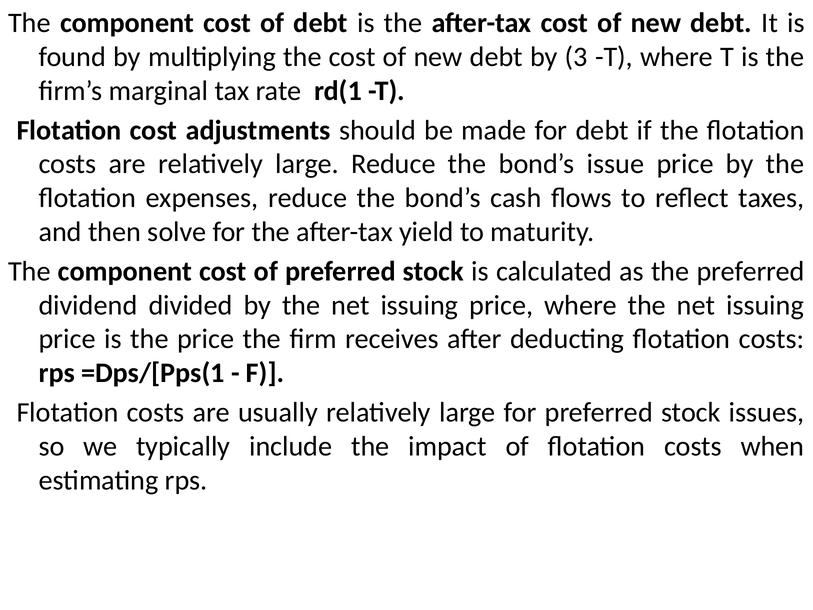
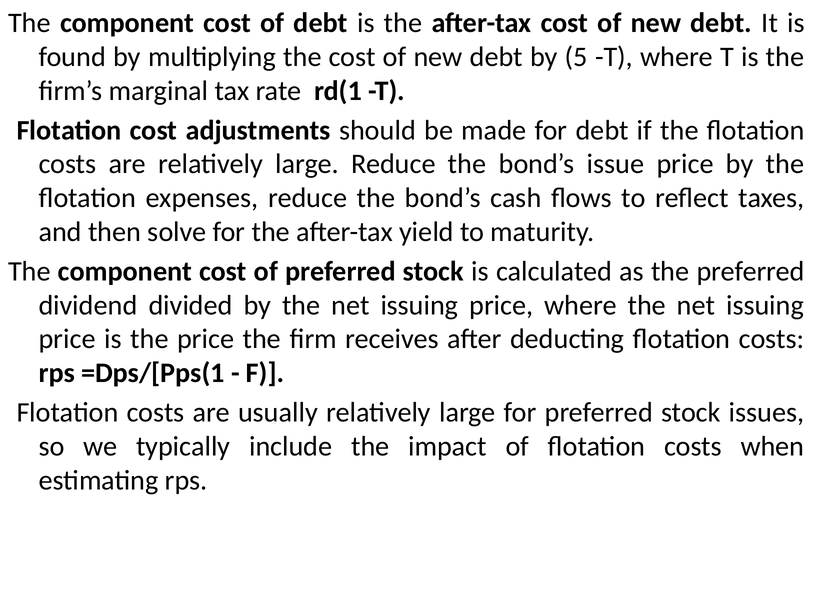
3: 3 -> 5 (576, 57)
